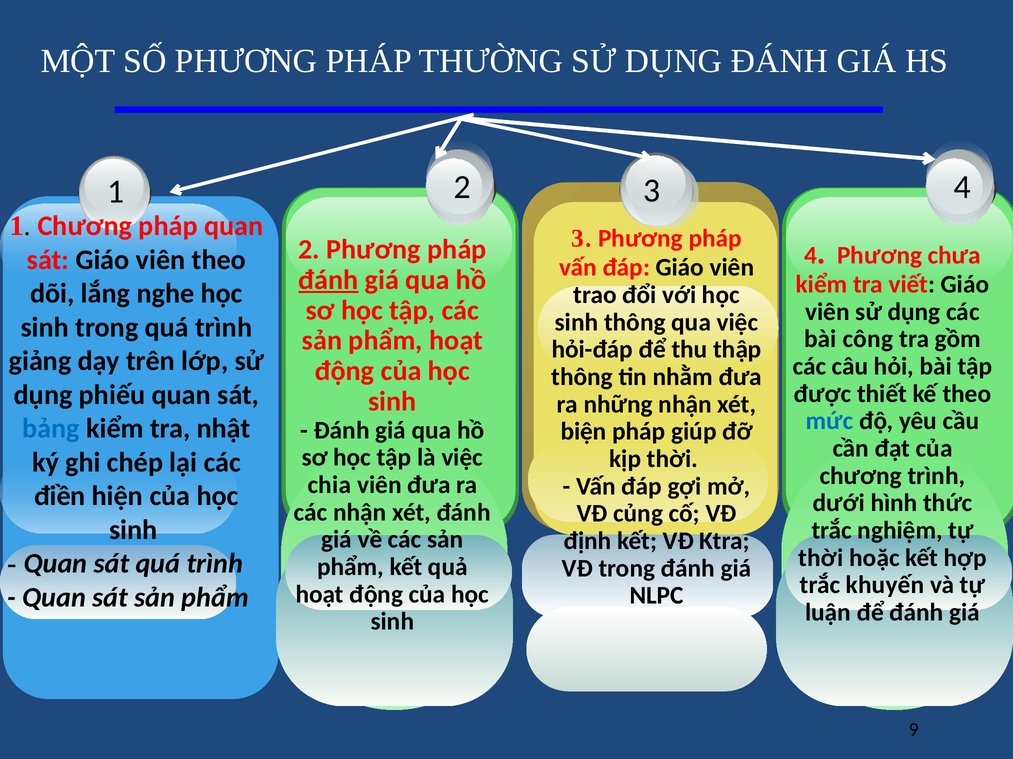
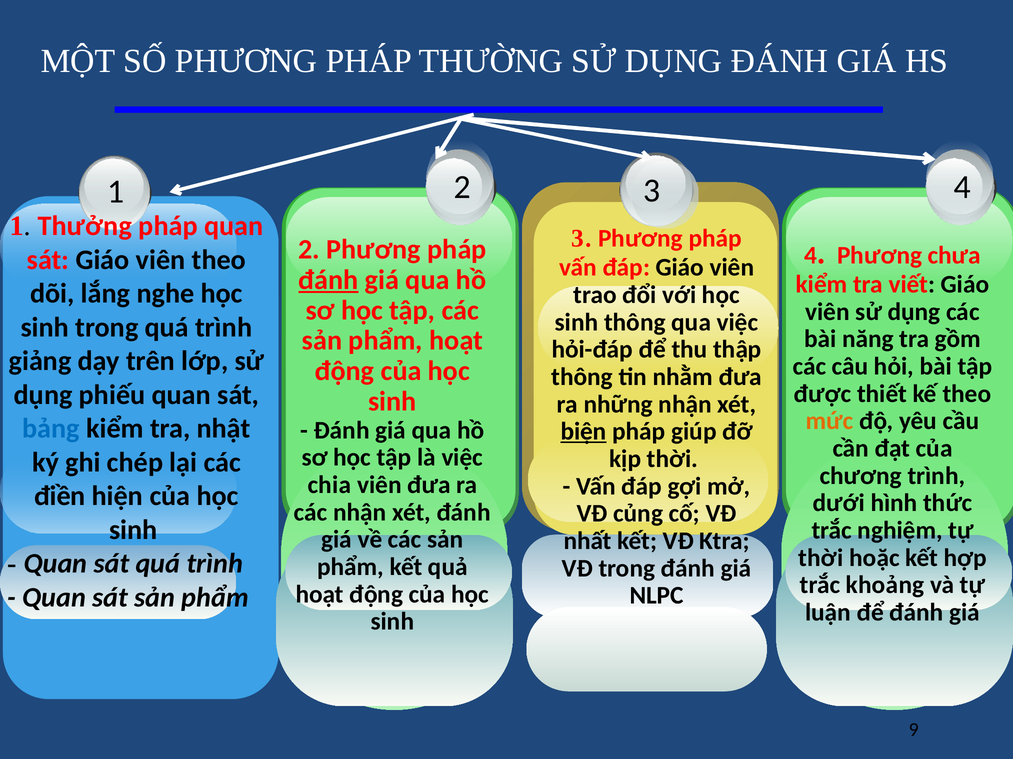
1 Chương: Chương -> Thưởng (85, 226)
công: công -> năng (868, 339)
mức colour: blue -> orange (830, 422)
biện underline: none -> present (584, 432)
định: định -> nhất (588, 541)
khuyến: khuyến -> khoảng (885, 586)
